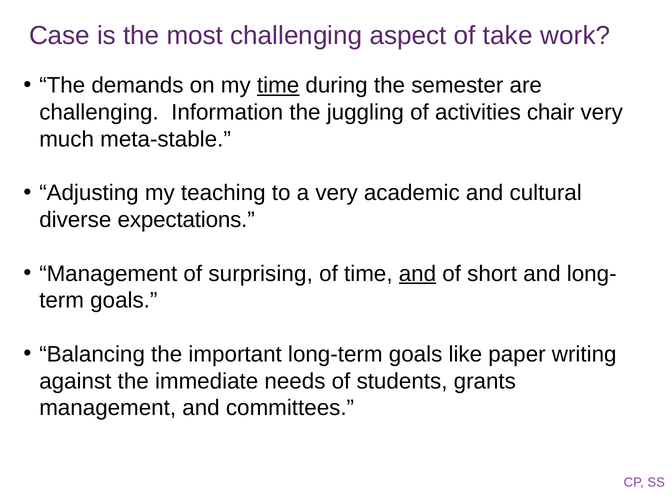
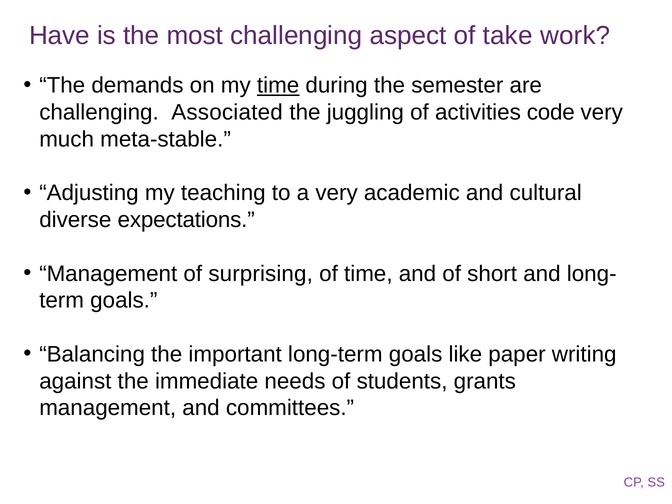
Case: Case -> Have (60, 35)
Information: Information -> Associated (227, 112)
chair: chair -> code (551, 112)
and underline: present -> none (417, 274)
